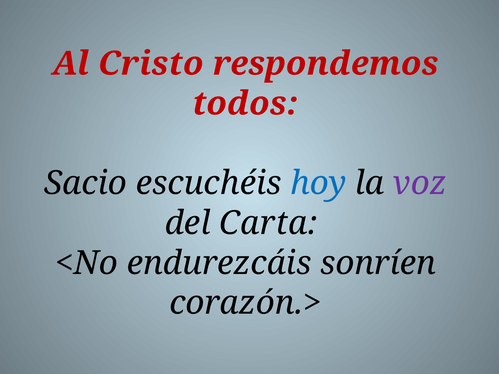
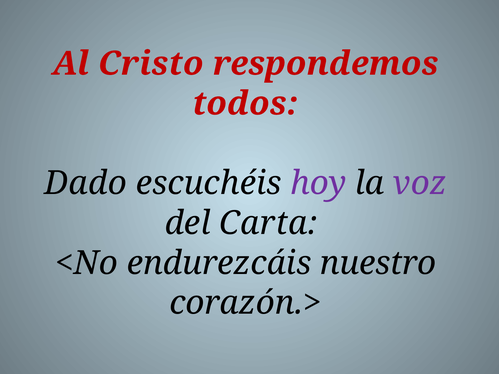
Sacio: Sacio -> Dado (85, 183)
hoy colour: blue -> purple (318, 183)
sonríen: sonríen -> nuestro (378, 263)
